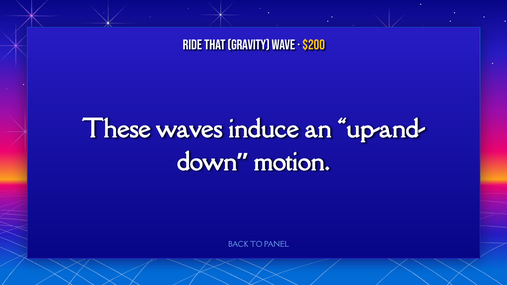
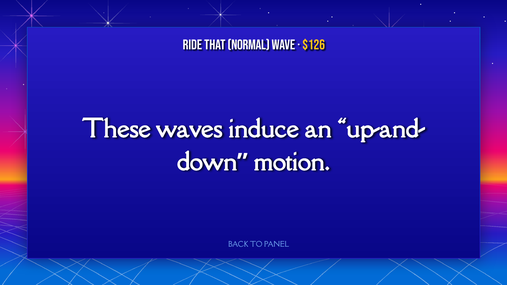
Gravity: Gravity -> Normal (249, 45)
$200: $200 -> $126 (314, 45)
